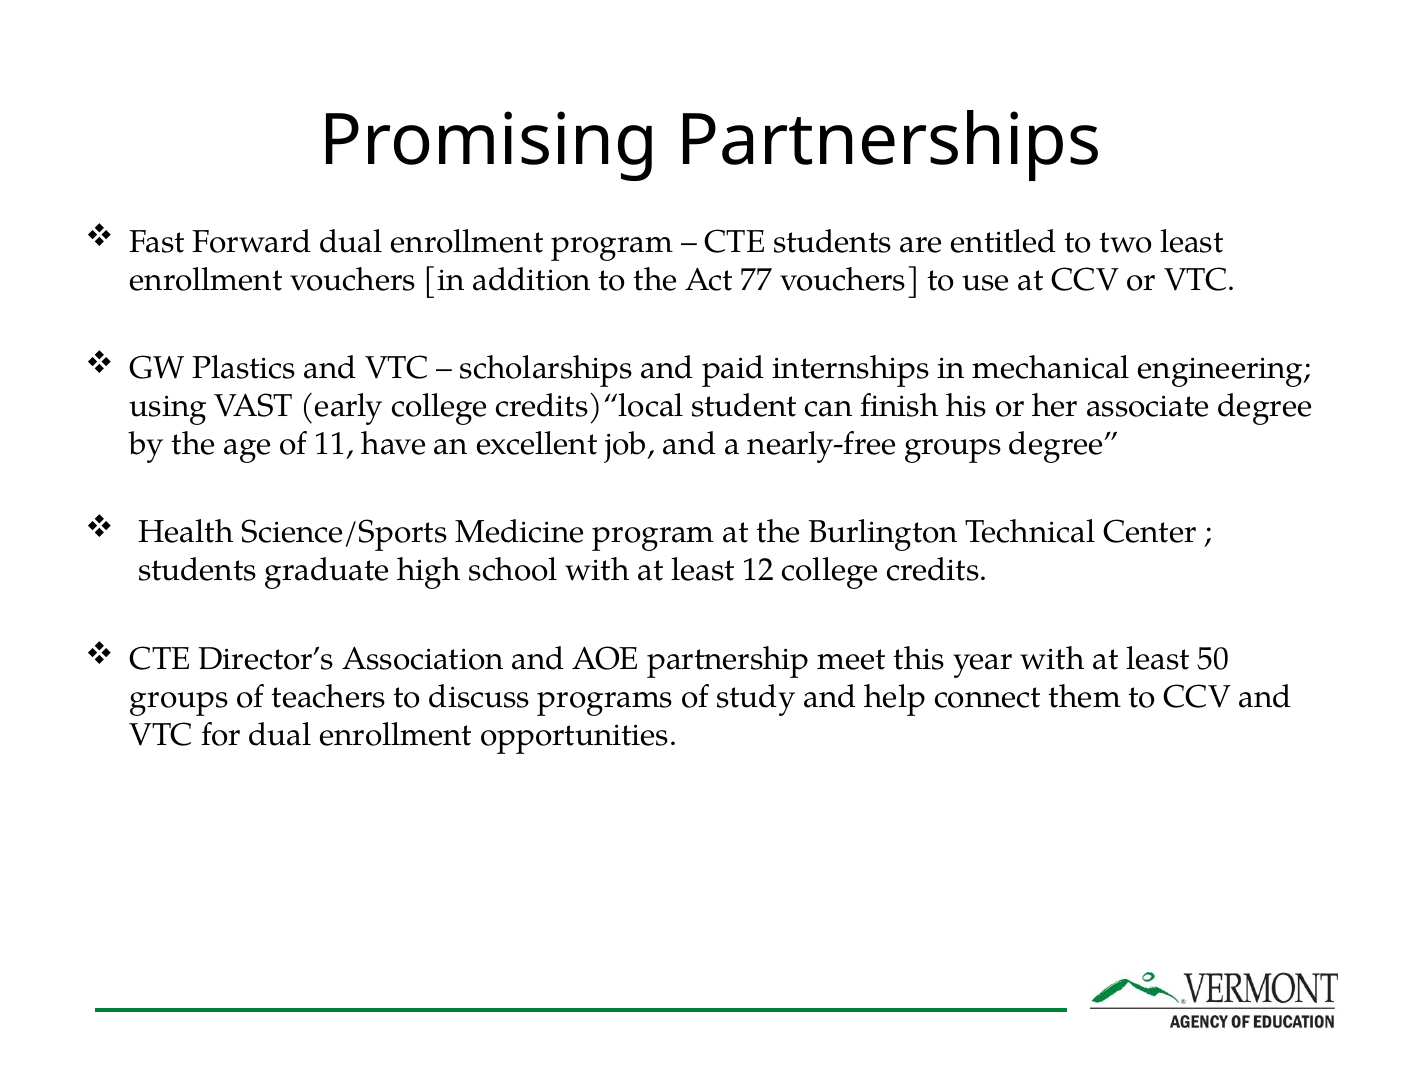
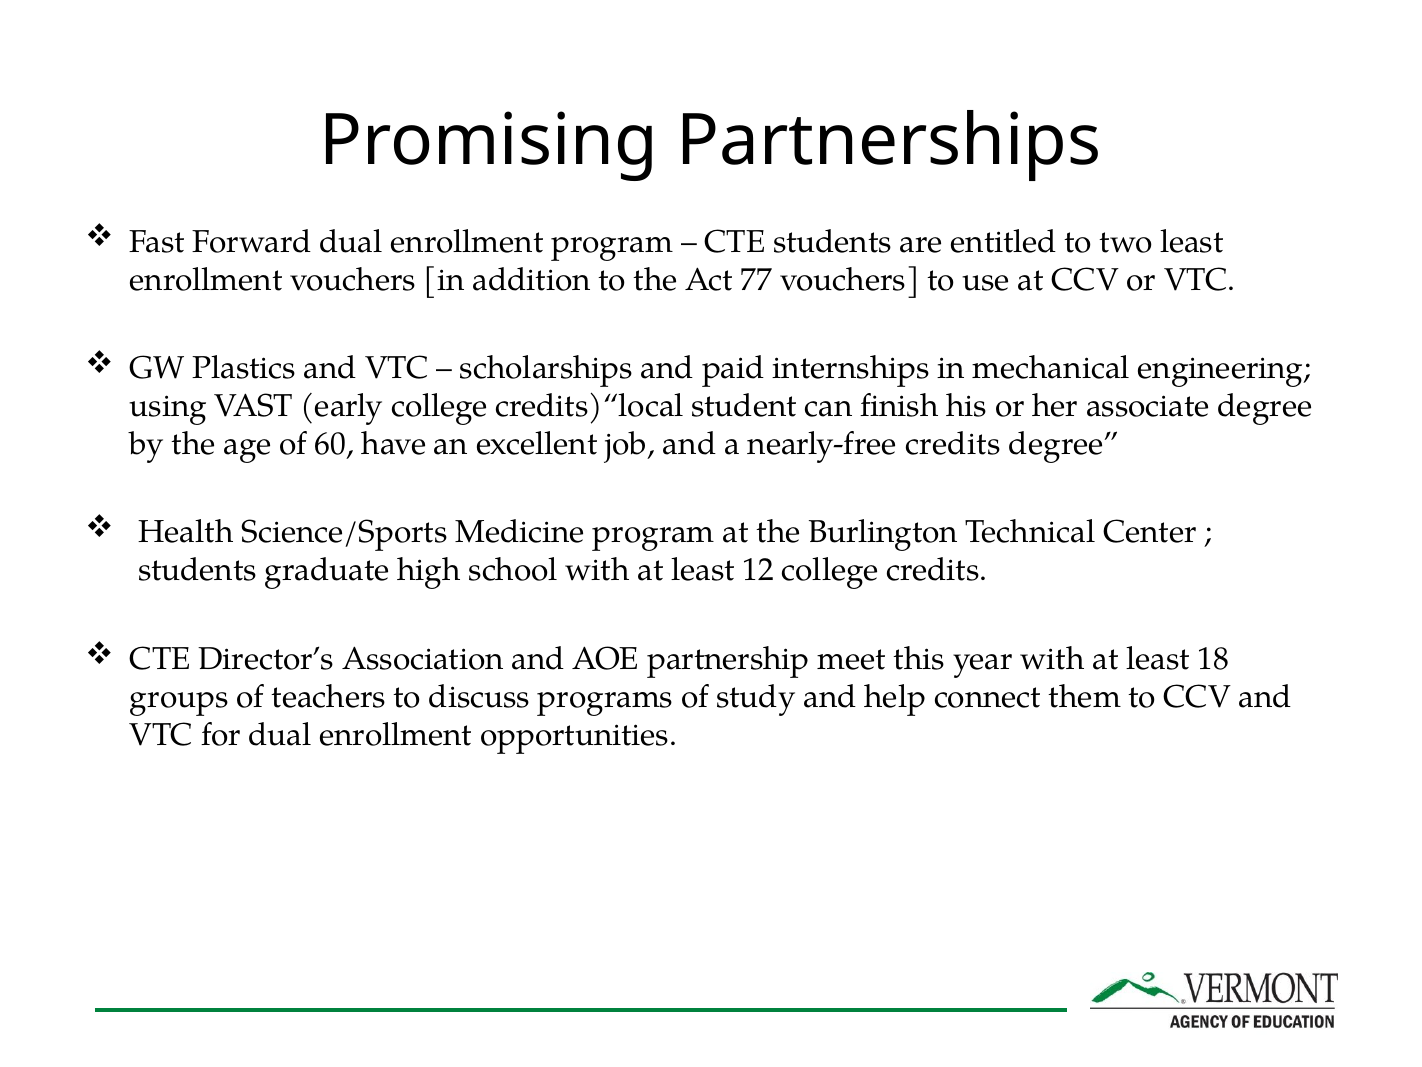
11: 11 -> 60 (334, 444)
nearly-free groups: groups -> credits (953, 444)
50: 50 -> 18 (1213, 659)
